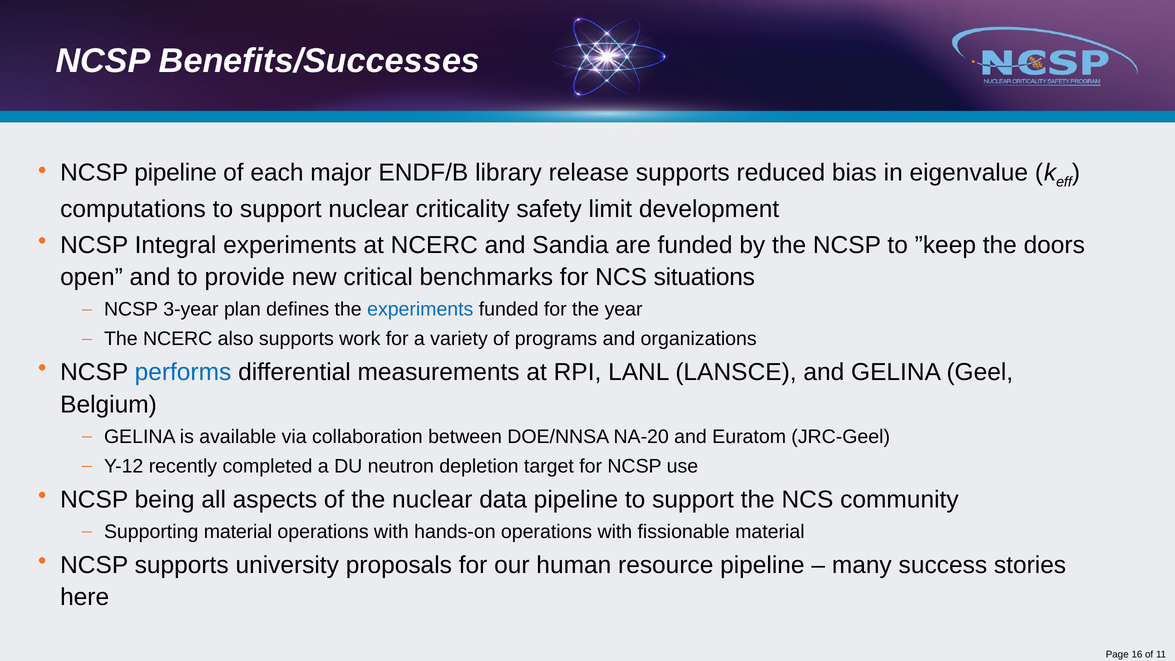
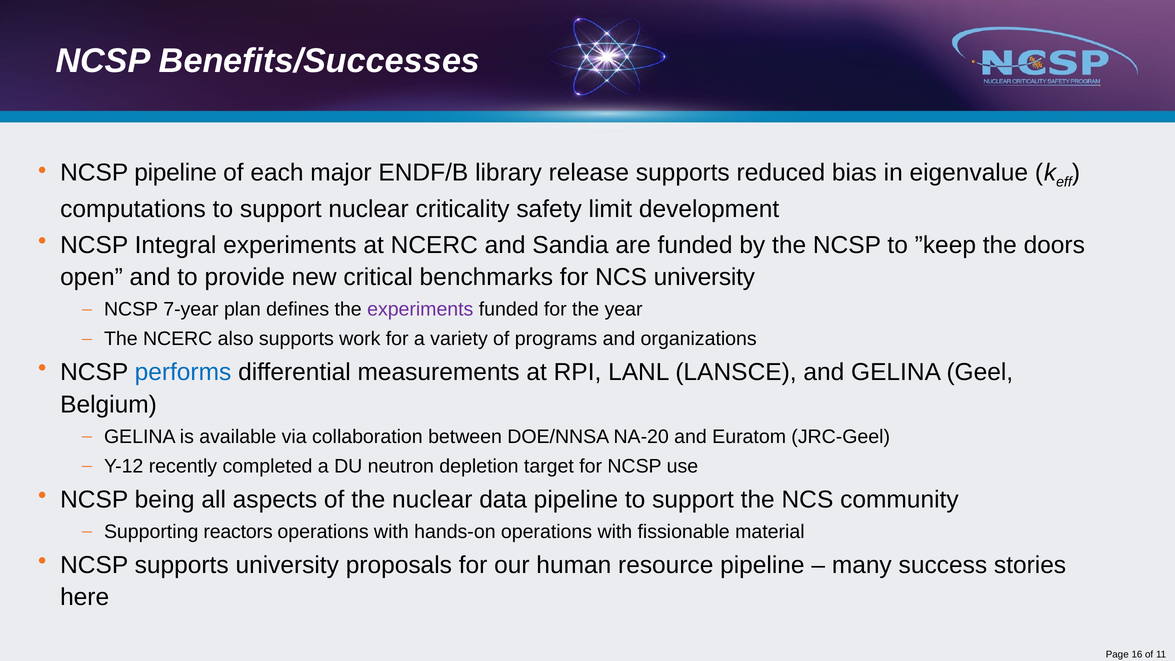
NCS situations: situations -> university (704, 277)
3-year: 3-year -> 7-year (191, 309)
experiments colour: blue -> purple (420, 309)
Supporting material: material -> reactors (238, 532)
